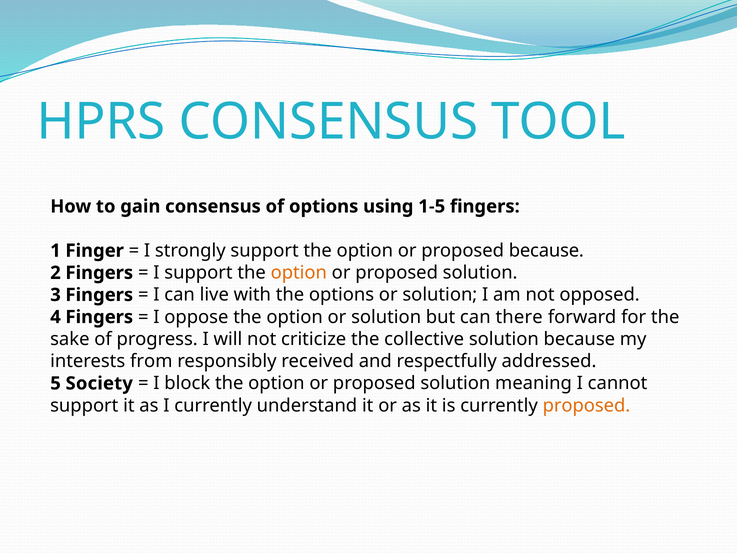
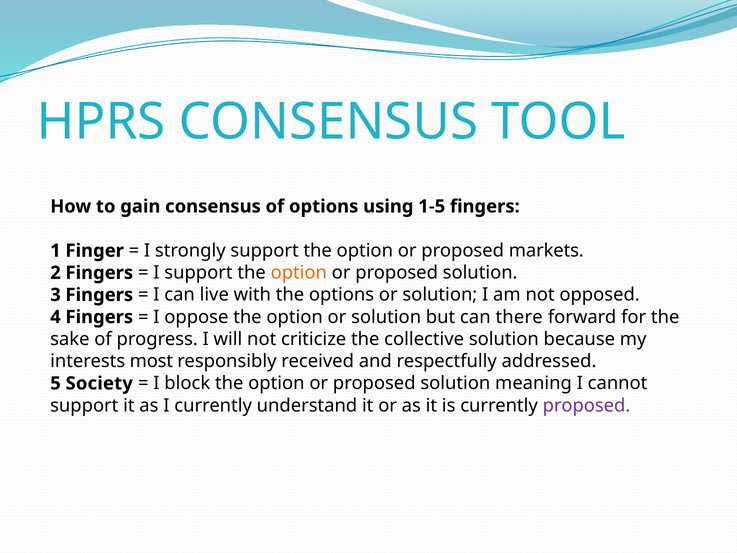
proposed because: because -> markets (546, 251)
from: from -> most (151, 361)
proposed colour: orange -> purple (586, 405)
